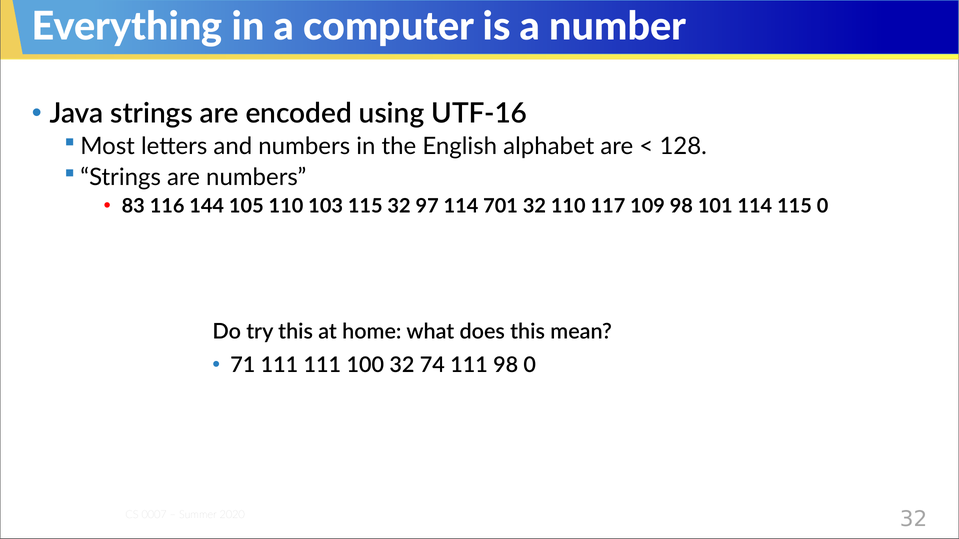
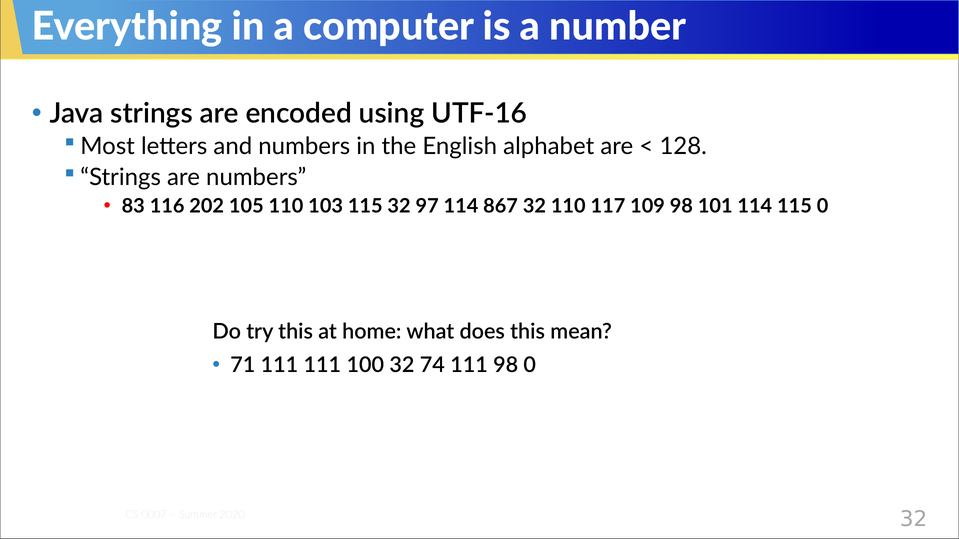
144: 144 -> 202 (207, 206)
701: 701 -> 867 (501, 206)
